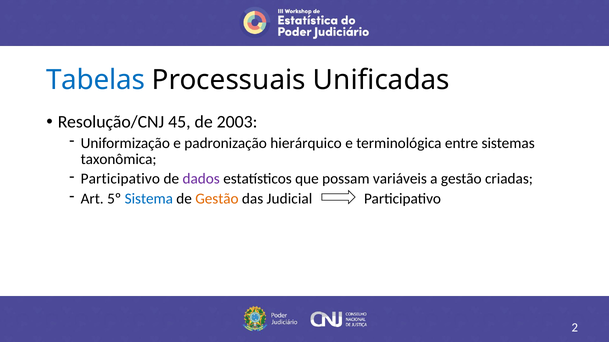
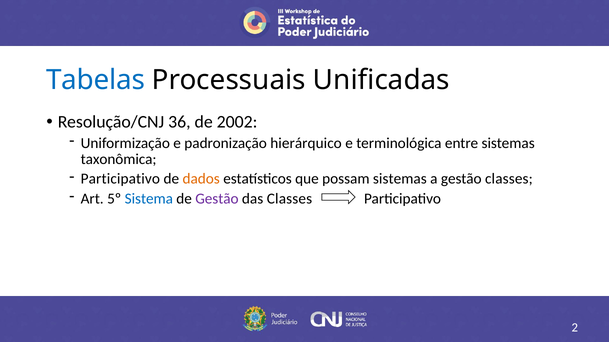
45: 45 -> 36 (179, 122)
2003: 2003 -> 2002 (237, 122)
dados colour: purple -> orange (201, 179)
possam variáveis: variáveis -> sistemas (400, 179)
gestão criadas: criadas -> classes (509, 179)
Gestão colour: orange -> purple (217, 199)
das Judicial: Judicial -> Classes (289, 199)
